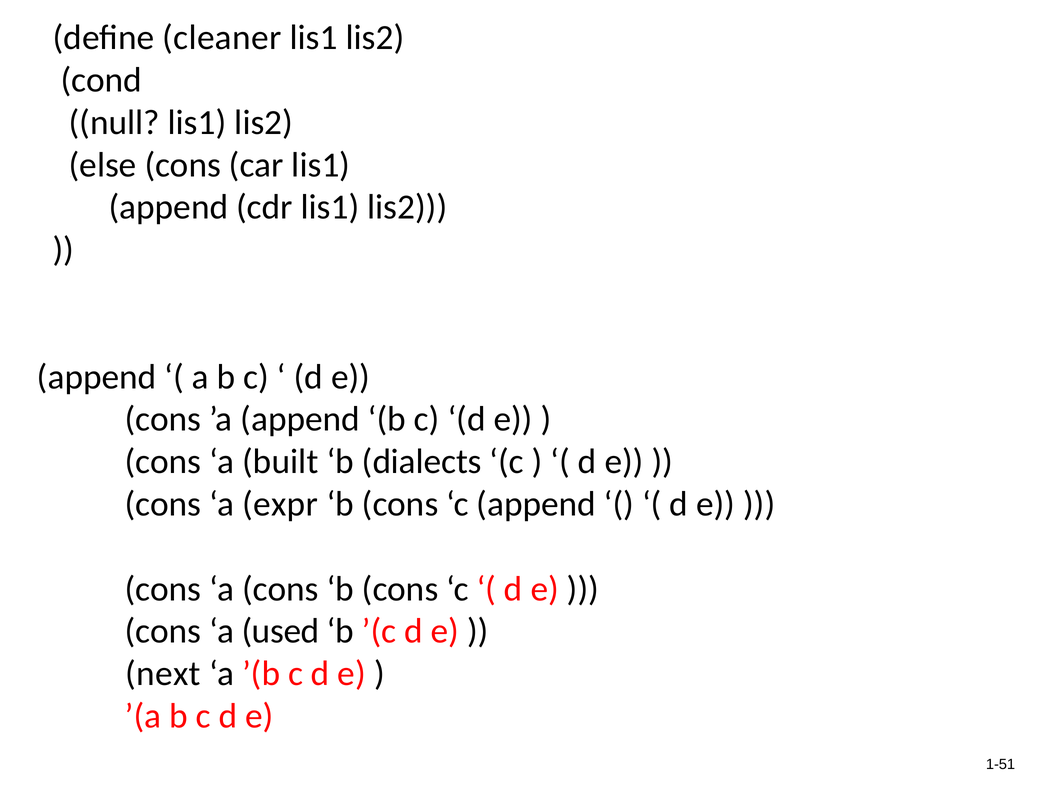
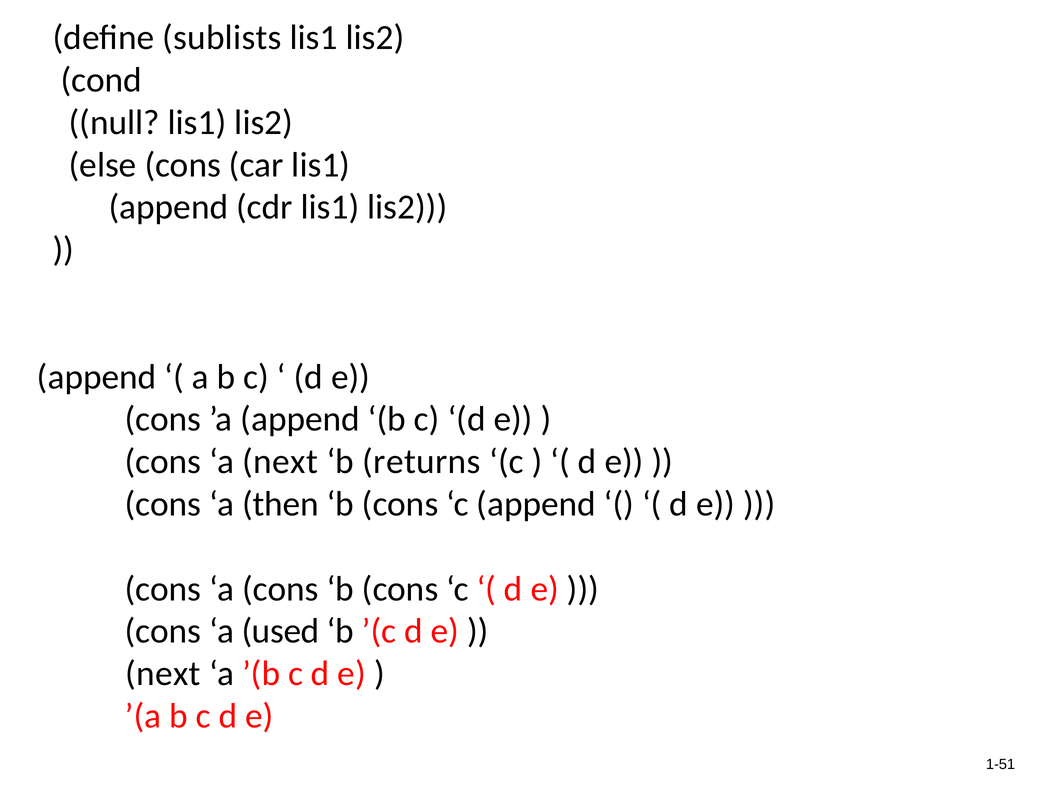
cleaner: cleaner -> sublists (222, 38)
a built: built -> next (280, 462)
dialects: dialects -> returns (421, 462)
expr: expr -> then (280, 505)
